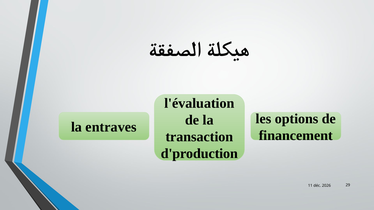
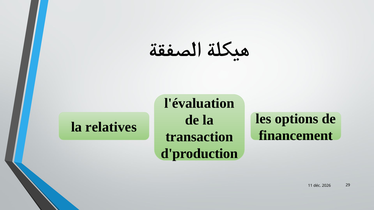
entraves: entraves -> relatives (111, 127)
